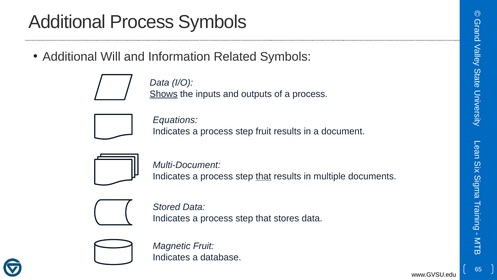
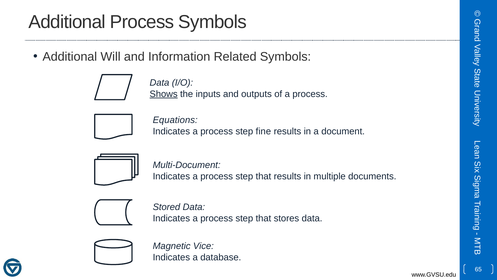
step fruit: fruit -> fine (263, 131)
that underline: present -> none (263, 176)
Magnetic Fruit: Fruit -> Vice (203, 246)
